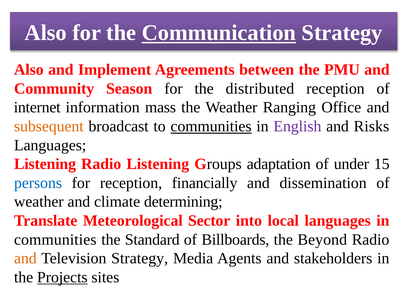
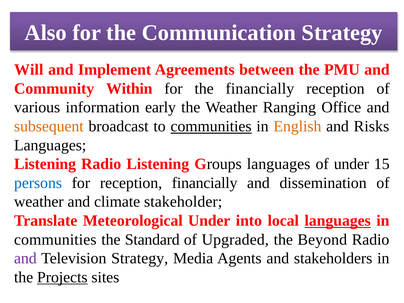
Communication underline: present -> none (219, 33)
Also: Also -> Will (29, 70)
Season: Season -> Within (129, 89)
the distributed: distributed -> financially (260, 89)
internet: internet -> various (37, 107)
mass: mass -> early (160, 107)
English colour: purple -> orange (297, 126)
Groups adaptation: adaptation -> languages (279, 164)
determining: determining -> stakeholder (183, 202)
Meteorological Sector: Sector -> Under (209, 221)
languages underline: none -> present (338, 221)
Billboards: Billboards -> Upgraded (235, 240)
and colour: orange -> purple (25, 258)
